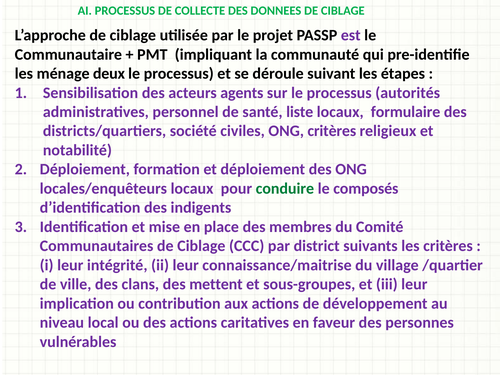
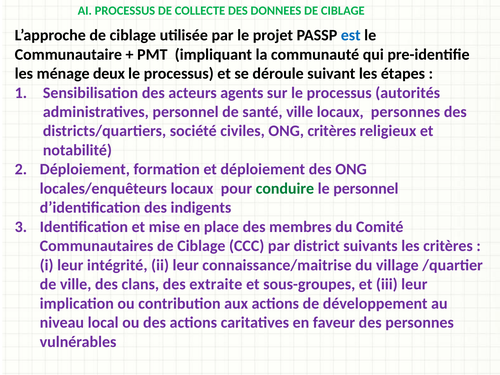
est colour: purple -> blue (351, 35)
santé liste: liste -> ville (300, 112)
locaux formulaire: formulaire -> personnes (405, 112)
le composés: composés -> personnel (366, 189)
mettent: mettent -> extraite (216, 284)
